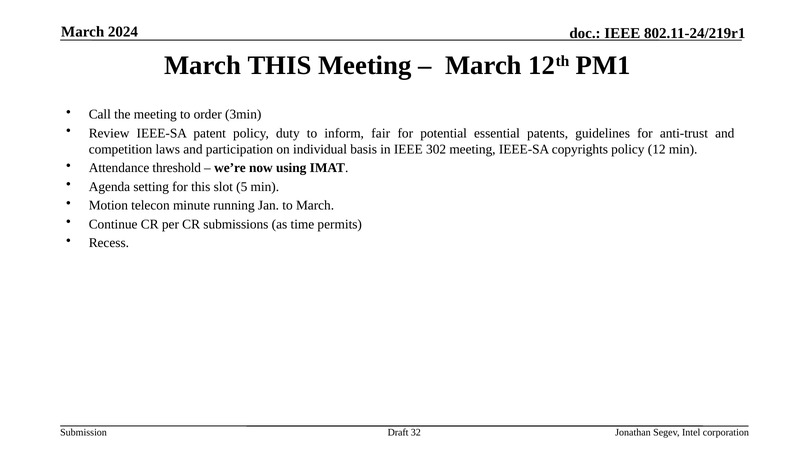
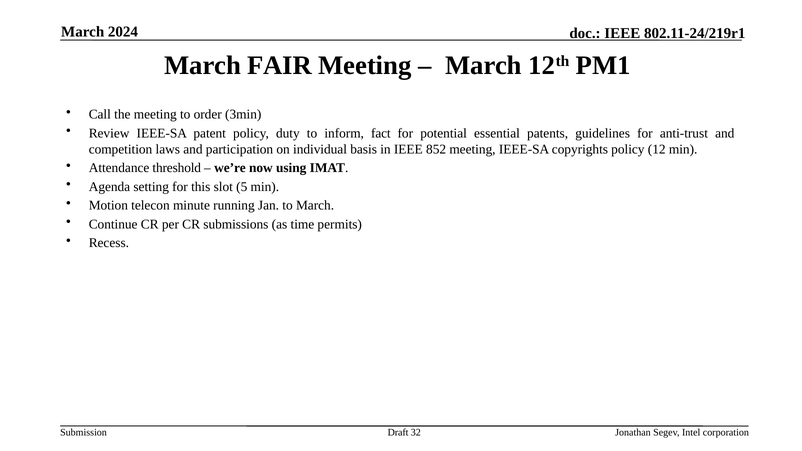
March THIS: THIS -> FAIR (280, 65)
fair: fair -> fact (381, 133)
302: 302 -> 852 (436, 149)
